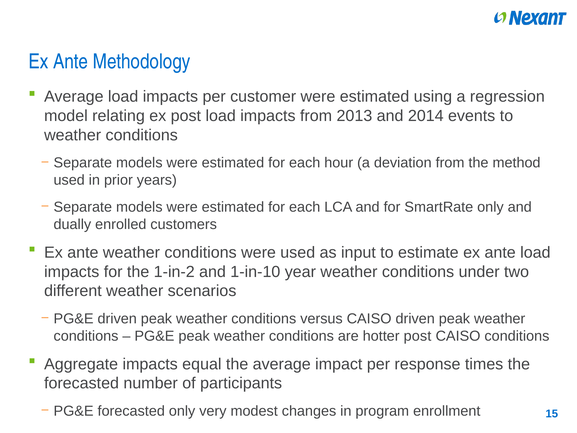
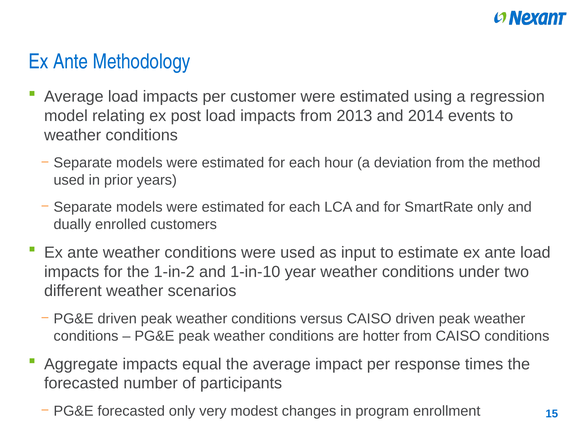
hotter post: post -> from (418, 336)
